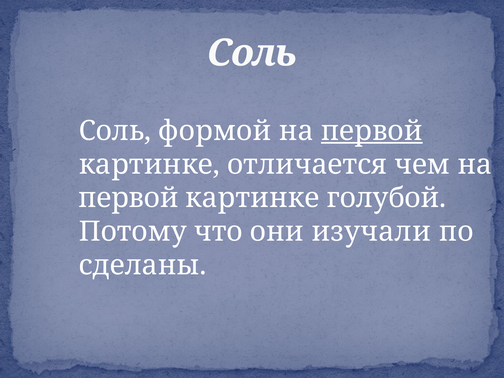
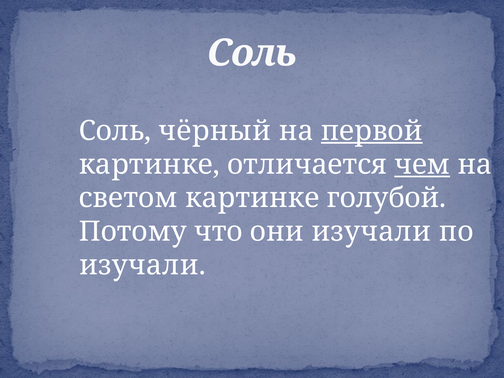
формой: формой -> чёрный (215, 131)
чем underline: none -> present (422, 164)
первой: первой -> светом (128, 198)
сделаны: сделаны -> изучали (142, 265)
